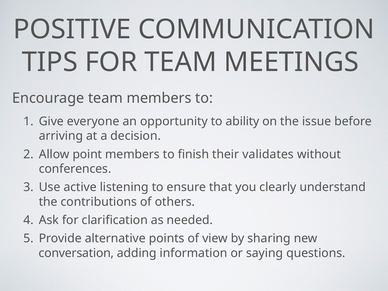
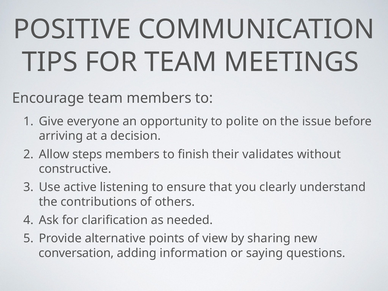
ability: ability -> polite (242, 121)
point: point -> steps (87, 154)
conferences: conferences -> constructive (75, 169)
